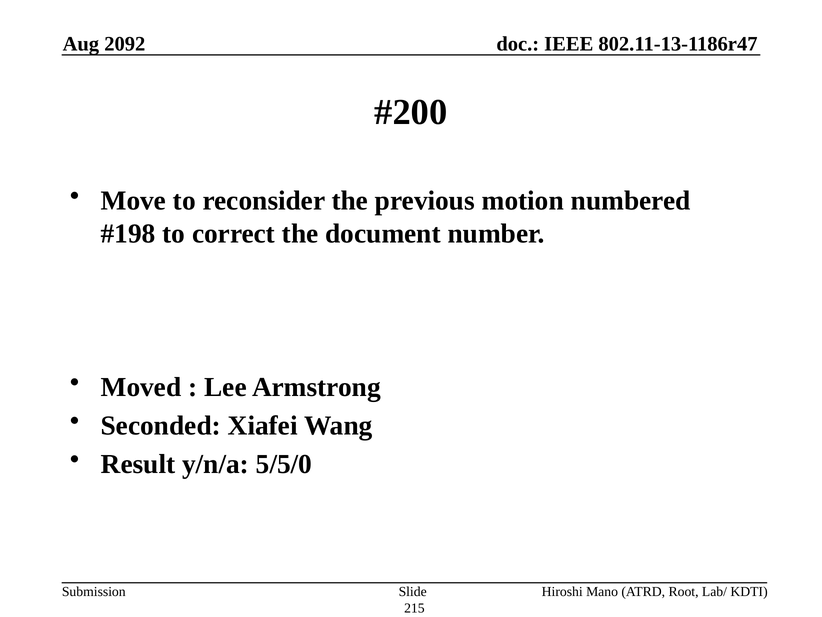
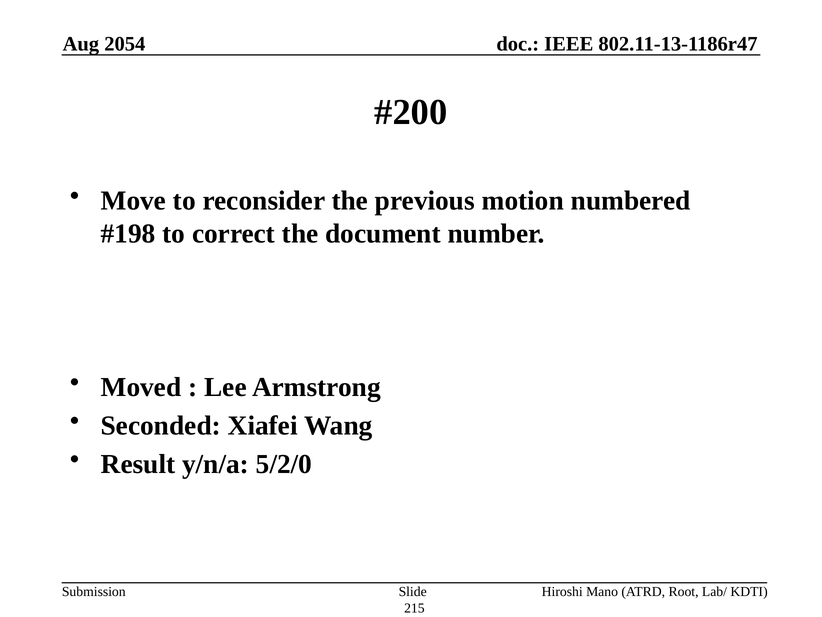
2092: 2092 -> 2054 (125, 44)
5/5/0: 5/5/0 -> 5/2/0 (284, 464)
